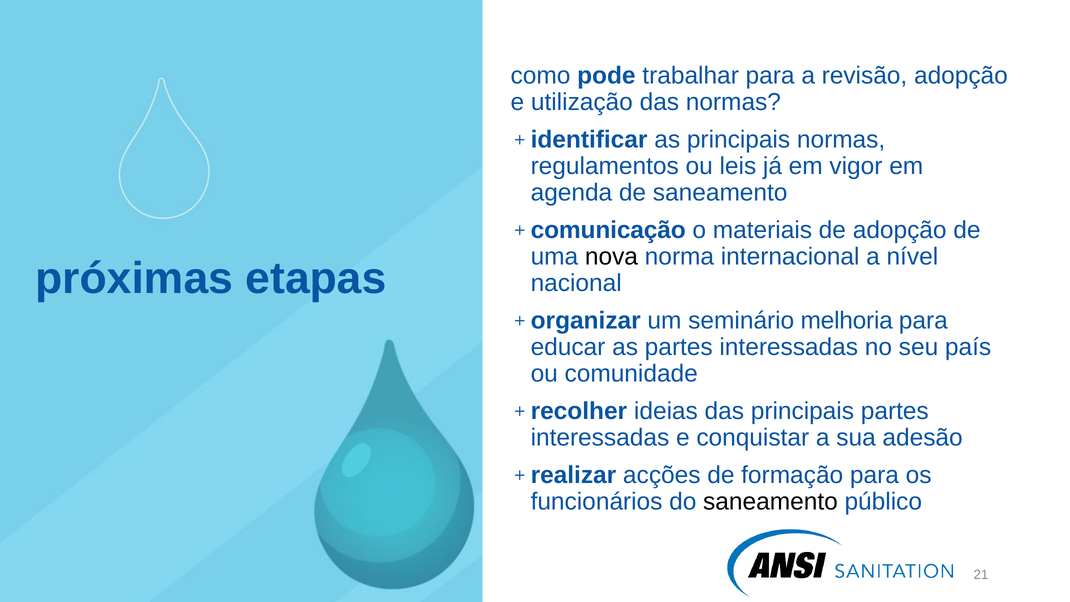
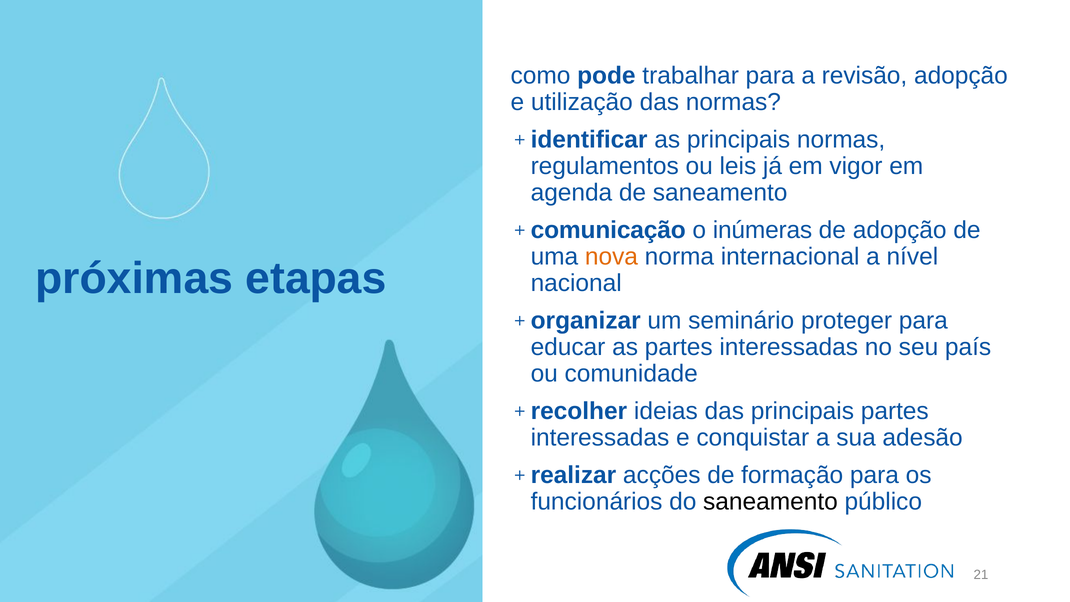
materiais: materiais -> inúmeras (763, 230)
nova colour: black -> orange (611, 257)
melhoria: melhoria -> proteger (847, 321)
